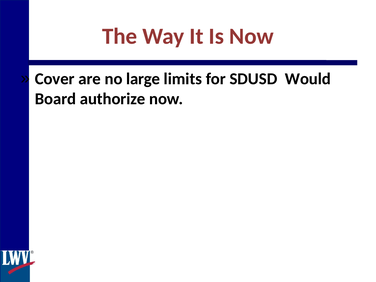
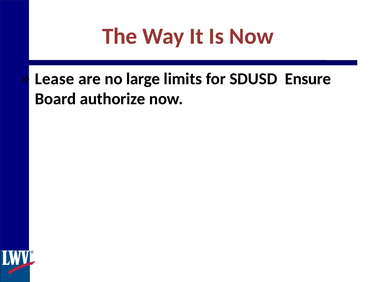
Cover: Cover -> Lease (55, 79)
Would: Would -> Ensure (308, 79)
